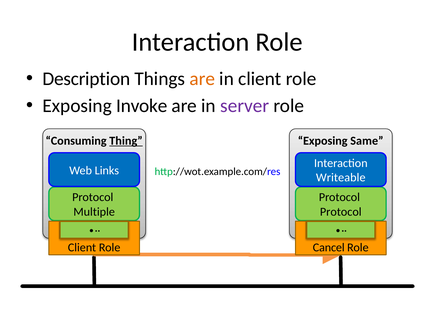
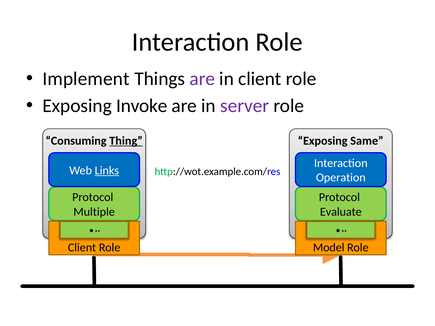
Description: Description -> Implement (86, 79)
are colour: orange -> purple (202, 79)
Links underline: none -> present (107, 171)
Writeable: Writeable -> Operation (341, 178)
Protocol: Protocol -> Evaluate (341, 212)
Cancel: Cancel -> Model (329, 248)
